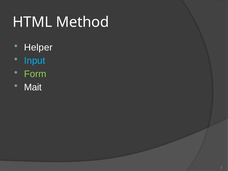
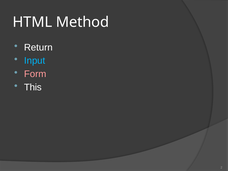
Helper: Helper -> Return (38, 47)
Form colour: light green -> pink (35, 74)
Mait: Mait -> This (33, 87)
